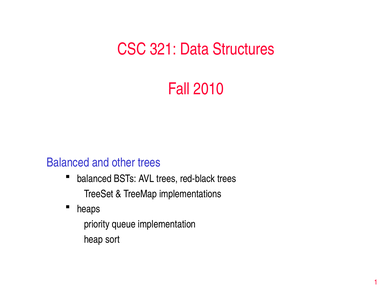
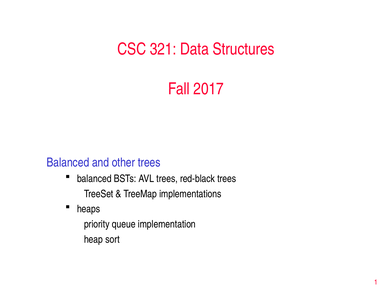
2010: 2010 -> 2017 (209, 89)
